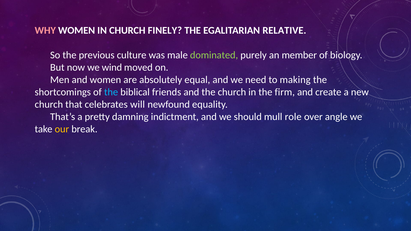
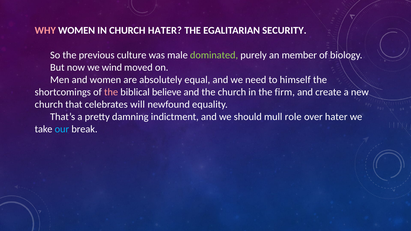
CHURCH FINELY: FINELY -> HATER (165, 31)
RELATIVE: RELATIVE -> SECURITY (284, 31)
making: making -> himself (295, 80)
the colour: light blue -> pink (111, 92)
friends: friends -> believe (167, 92)
over angle: angle -> hater (336, 117)
our colour: yellow -> light blue (62, 129)
